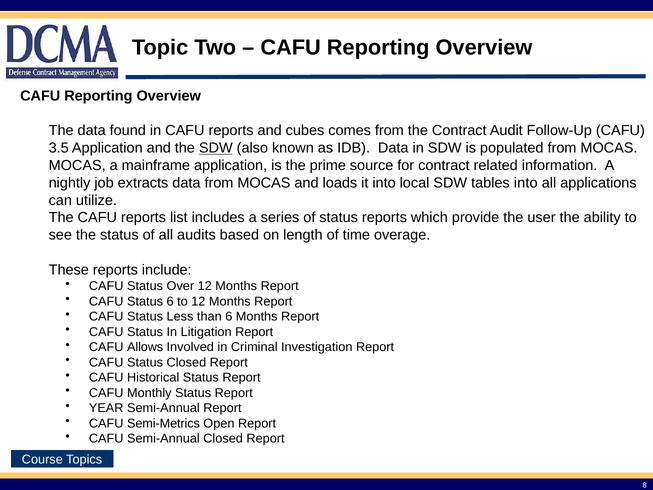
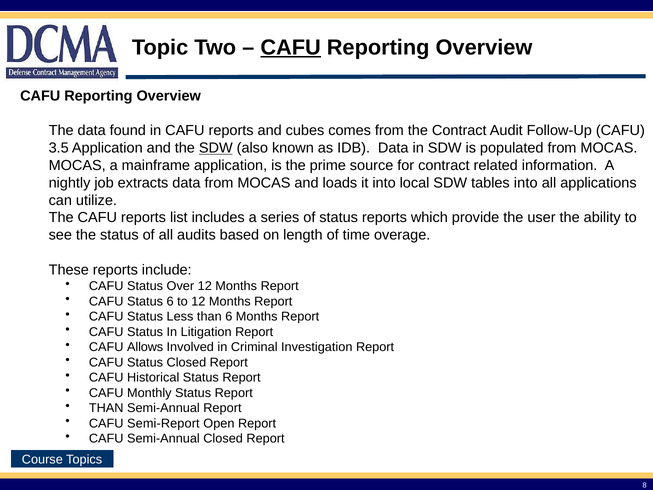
CAFU underline: none -> present (291, 47)
YEAR: YEAR -> THAN (106, 408)
Semi-Metrics: Semi-Metrics -> Semi-Report (163, 423)
